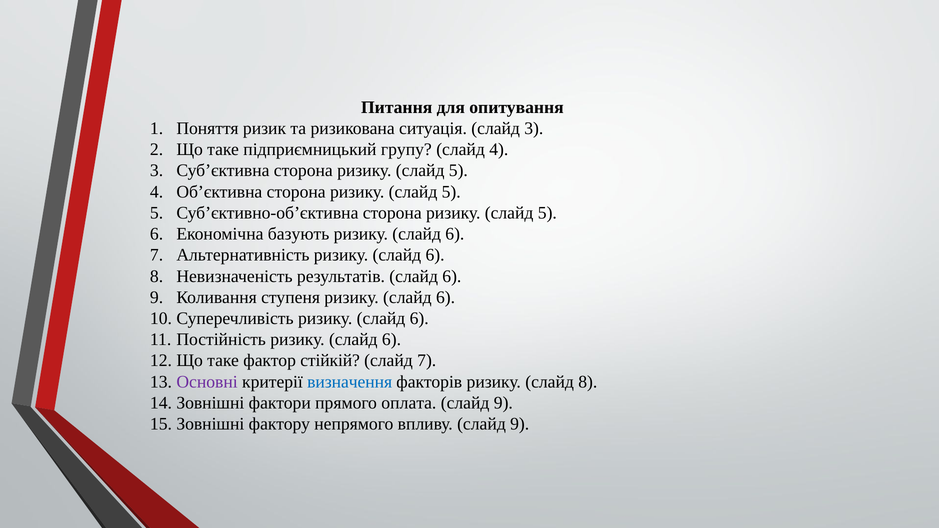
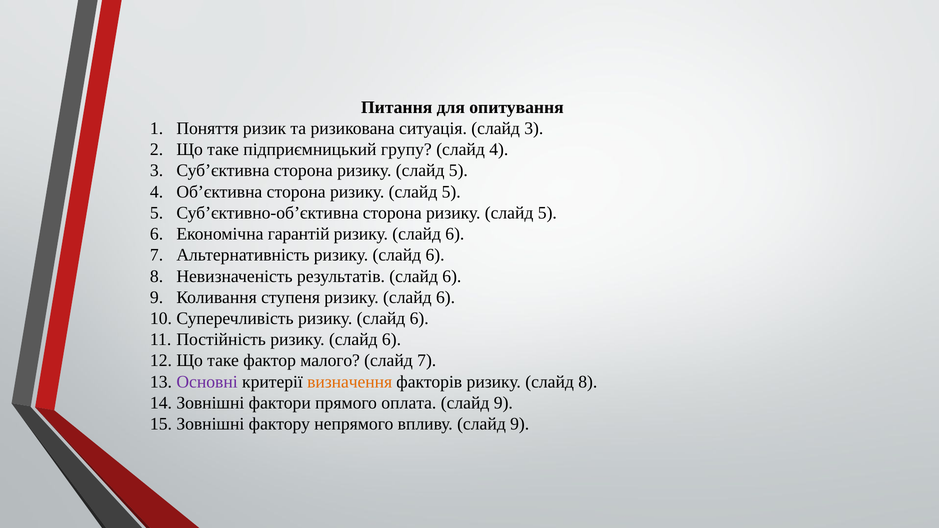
базують: базують -> гарантій (299, 234)
стійкій: стійкій -> малого (330, 361)
визначення colour: blue -> orange (350, 382)
